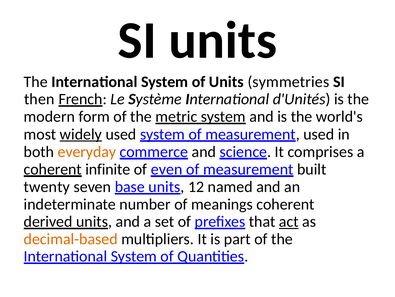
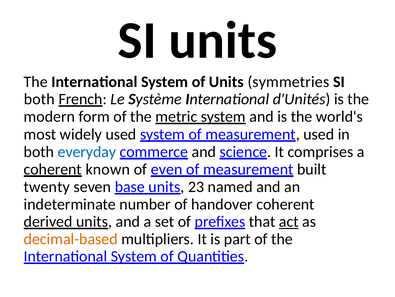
then: then -> both (39, 99)
widely underline: present -> none (81, 134)
everyday colour: orange -> blue (87, 151)
infinite: infinite -> known (108, 169)
12: 12 -> 23 (196, 186)
meanings: meanings -> handover (222, 204)
